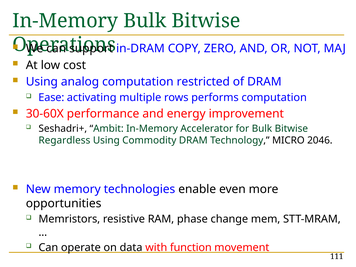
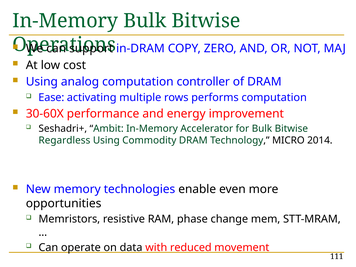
restricted: restricted -> controller (203, 82)
2046: 2046 -> 2014 (320, 140)
function: function -> reduced (191, 247)
